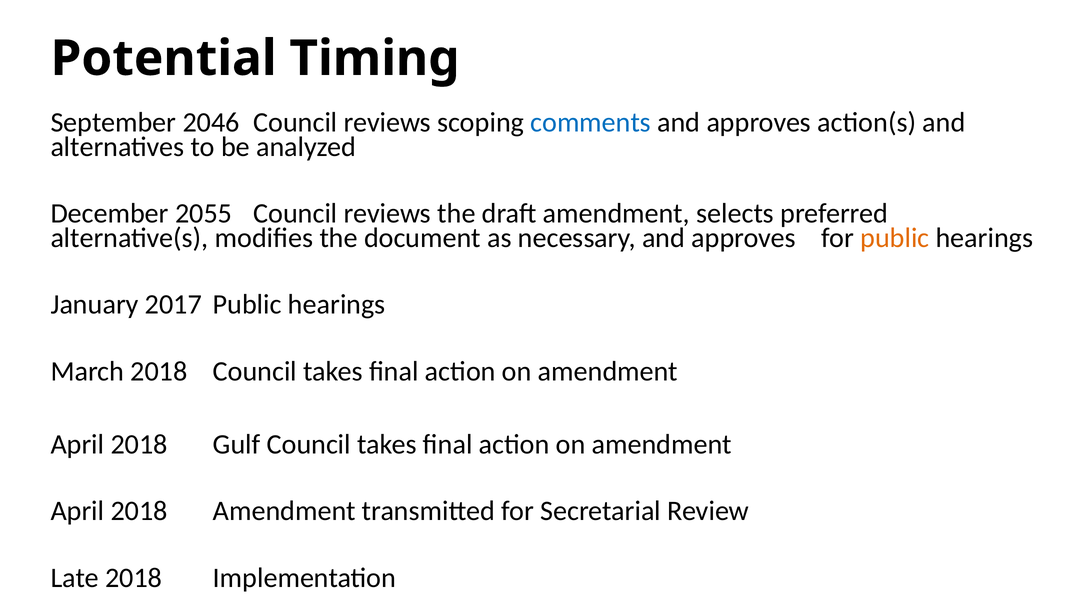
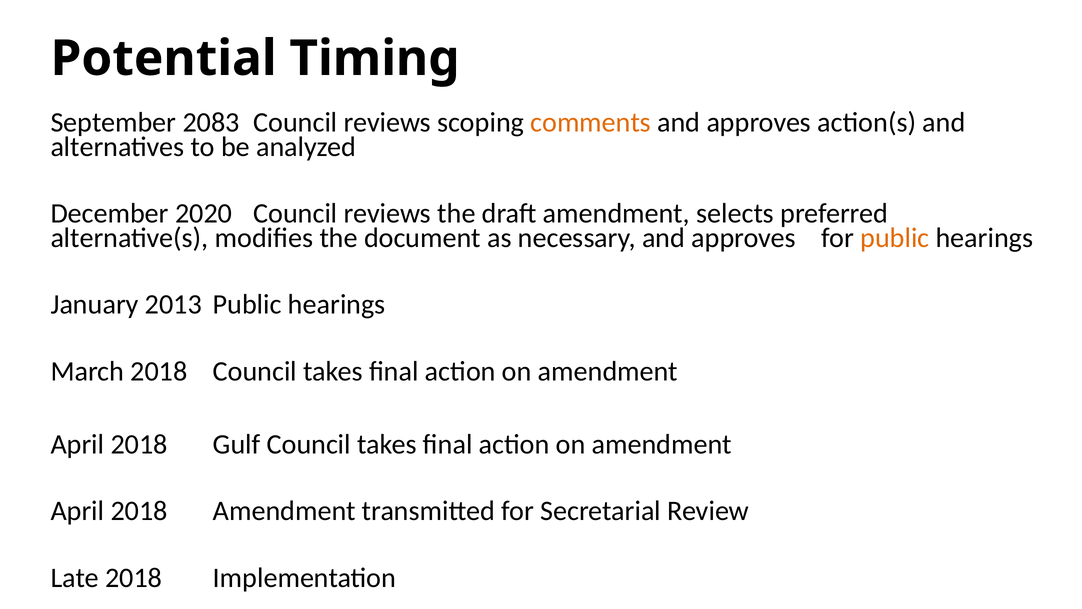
2046: 2046 -> 2083 (211, 122)
comments colour: blue -> orange (591, 122)
2055: 2055 -> 2020 (204, 213)
2017: 2017 -> 2013 (173, 304)
